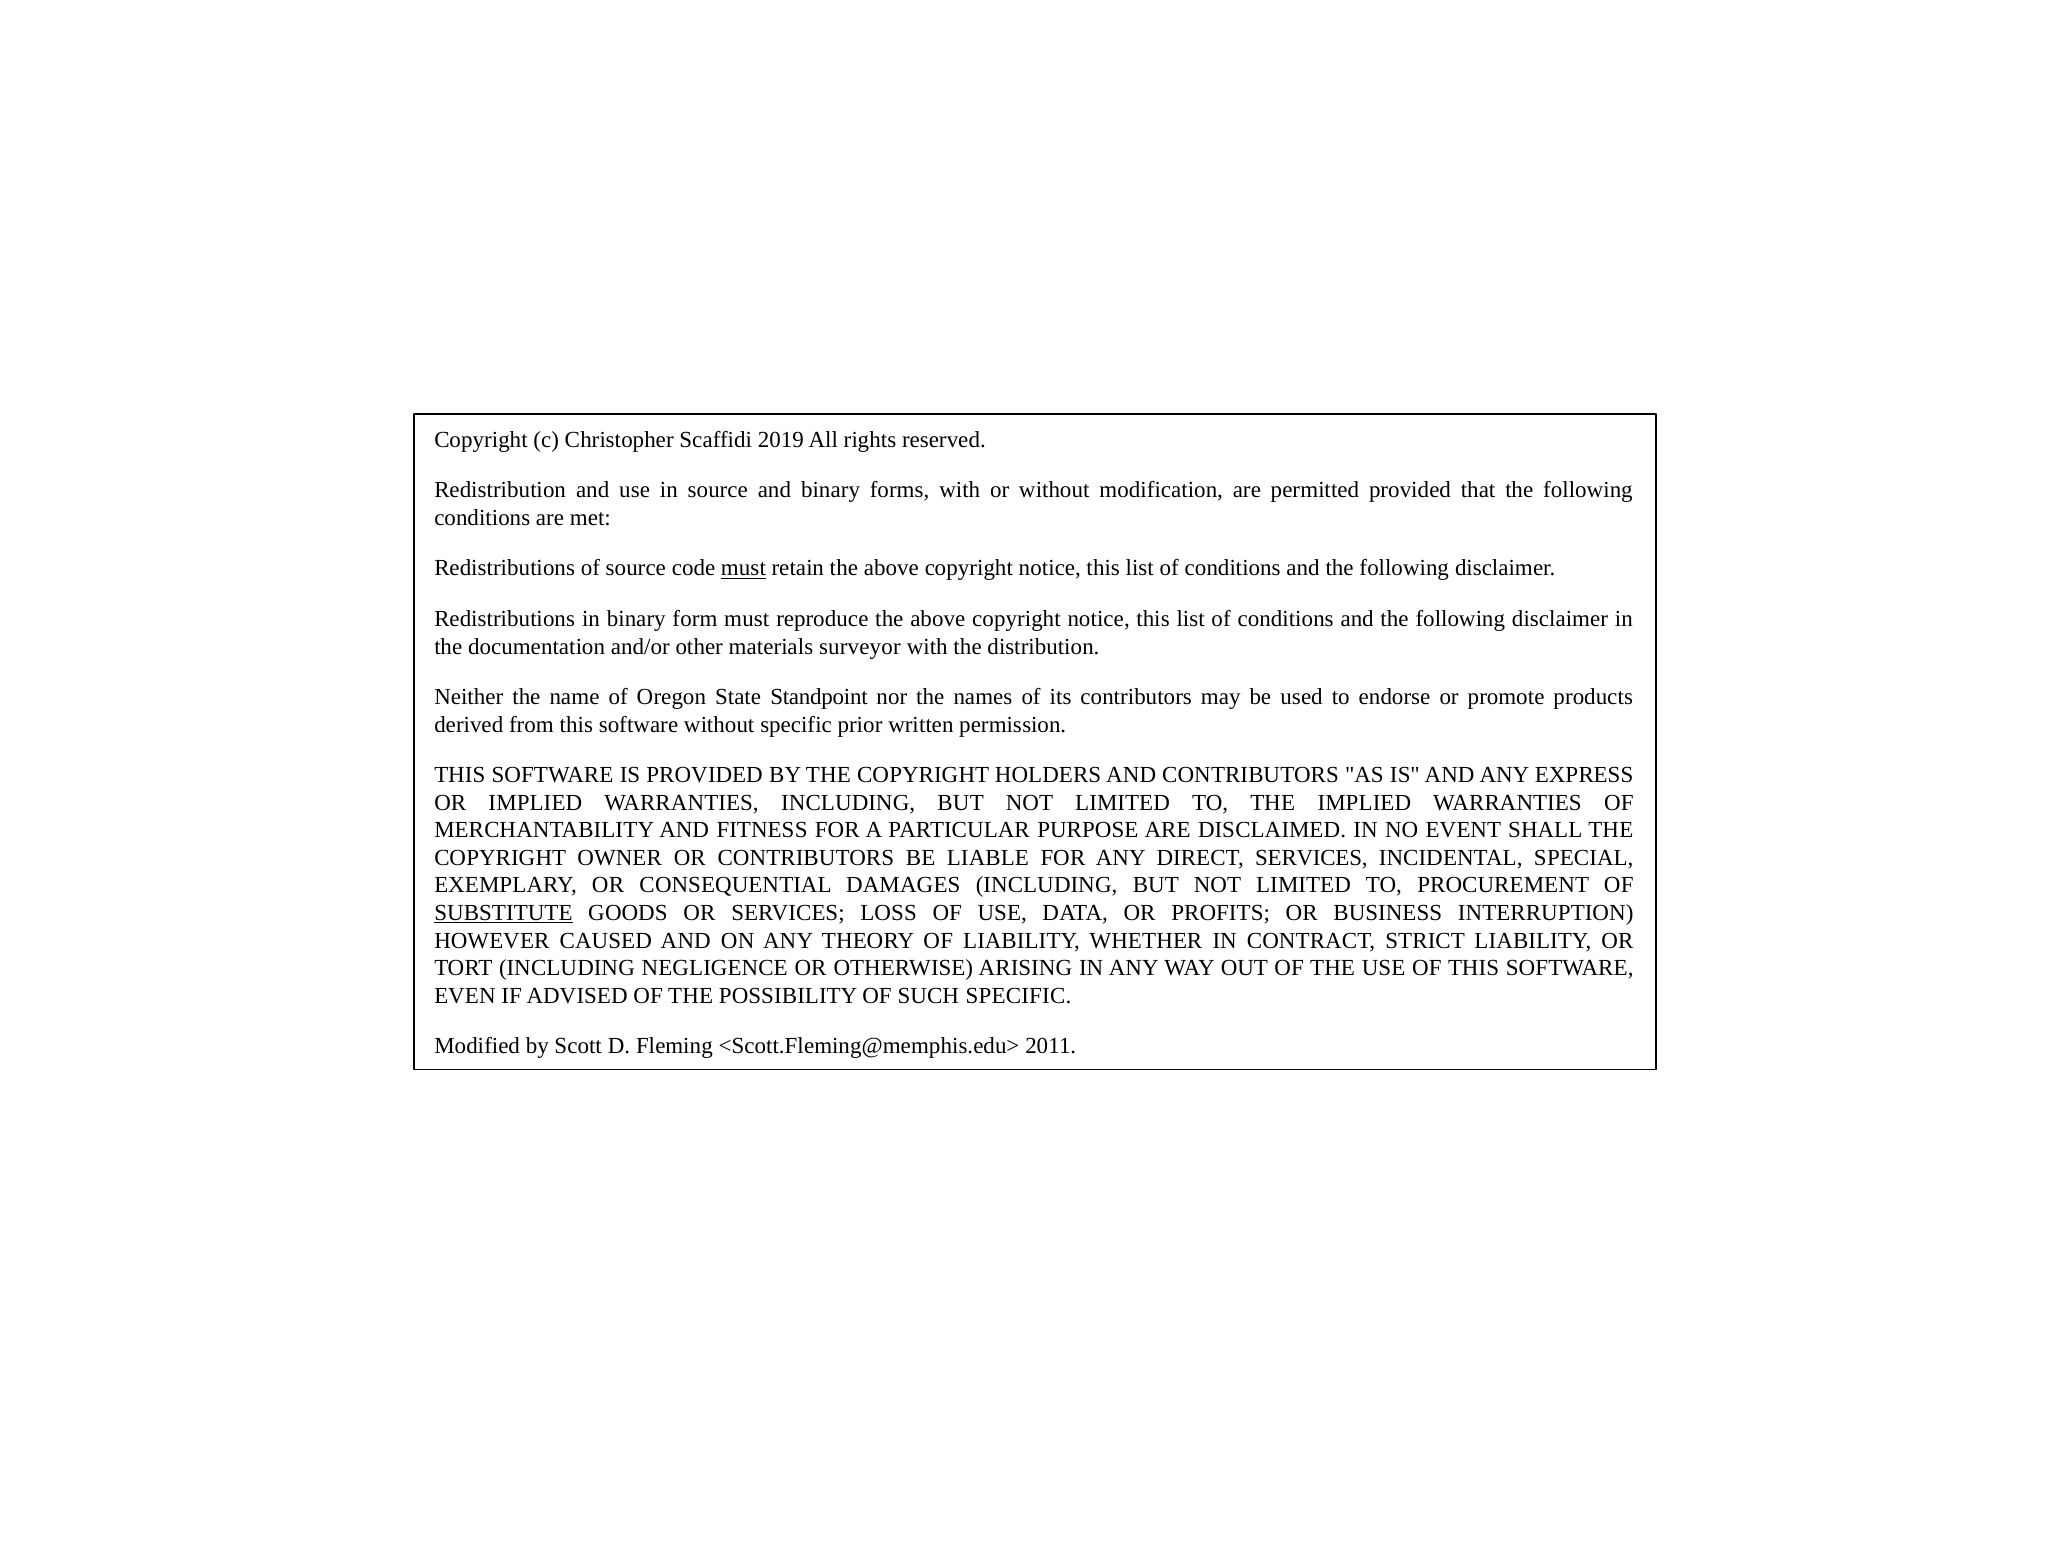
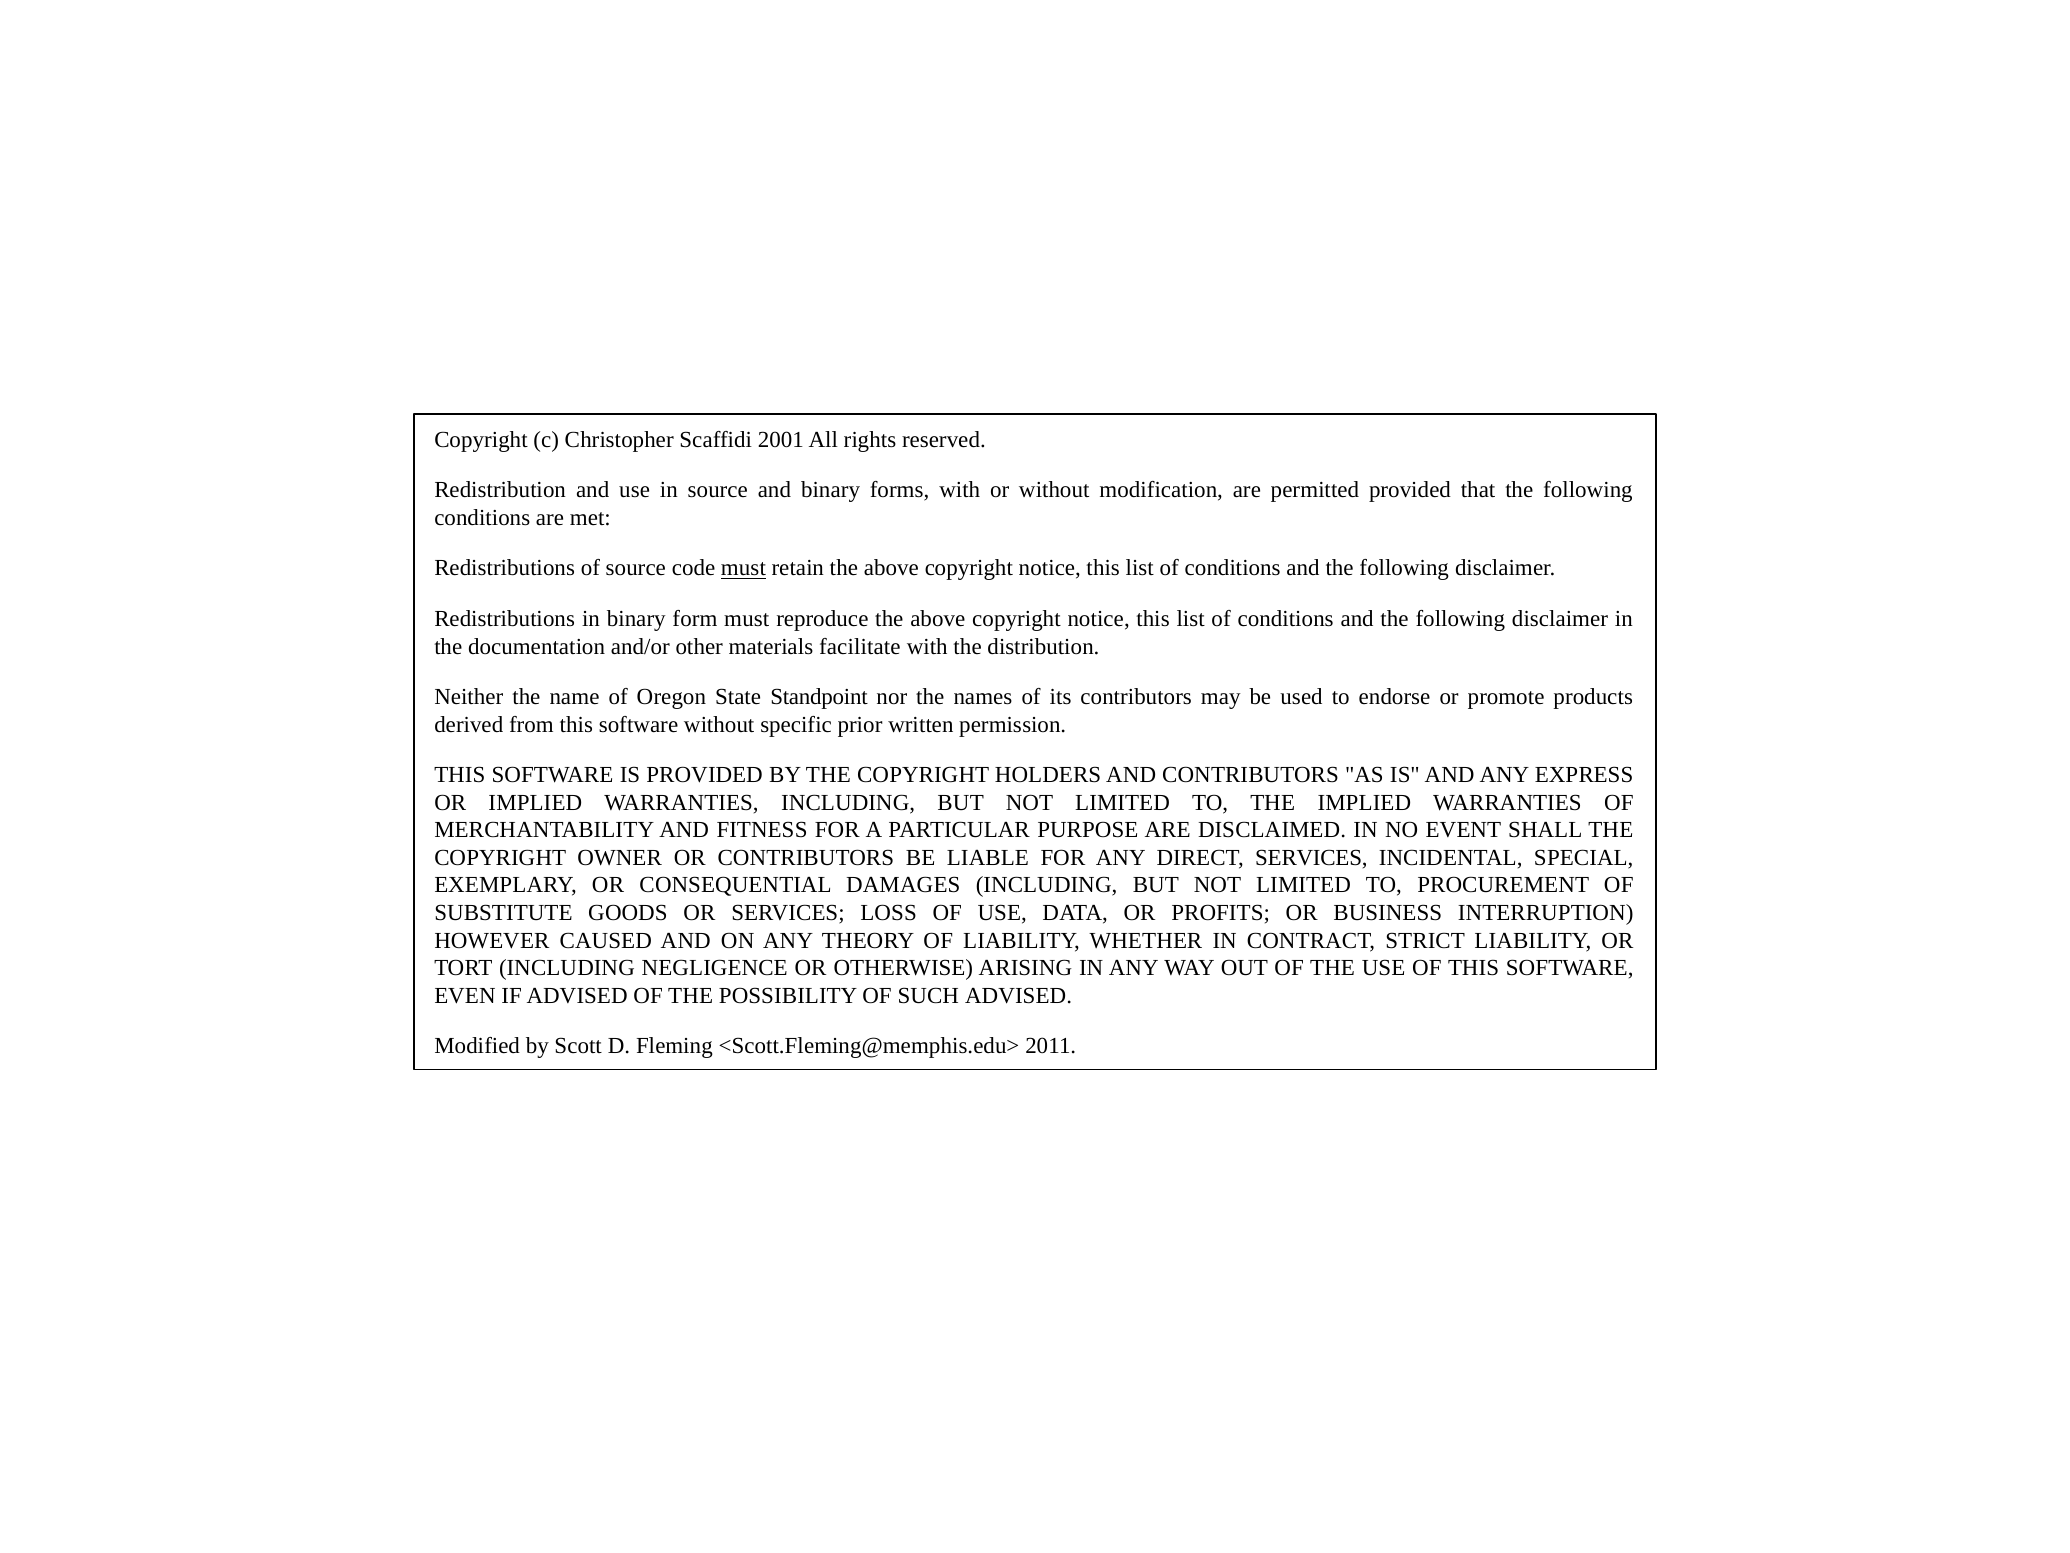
2019: 2019 -> 2001 (781, 440)
surveyor: surveyor -> facilitate (860, 646)
SUBSTITUTE underline: present -> none (503, 913)
SUCH SPECIFIC: SPECIFIC -> ADVISED (1019, 995)
